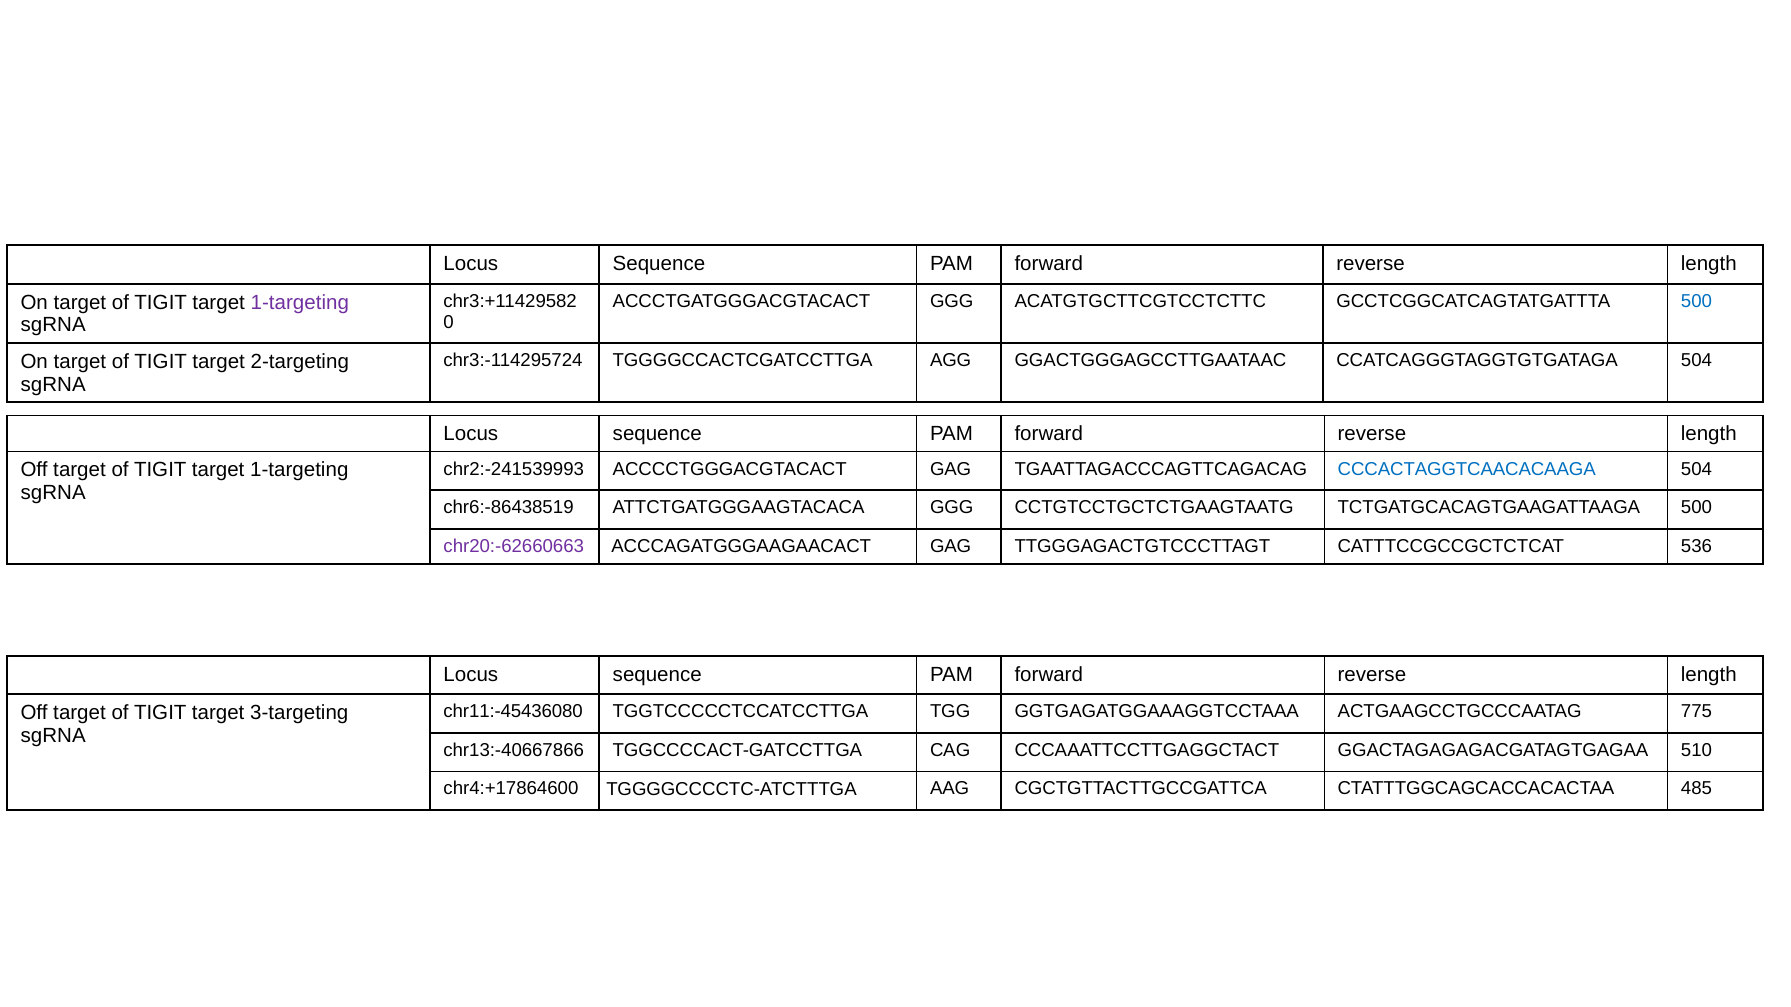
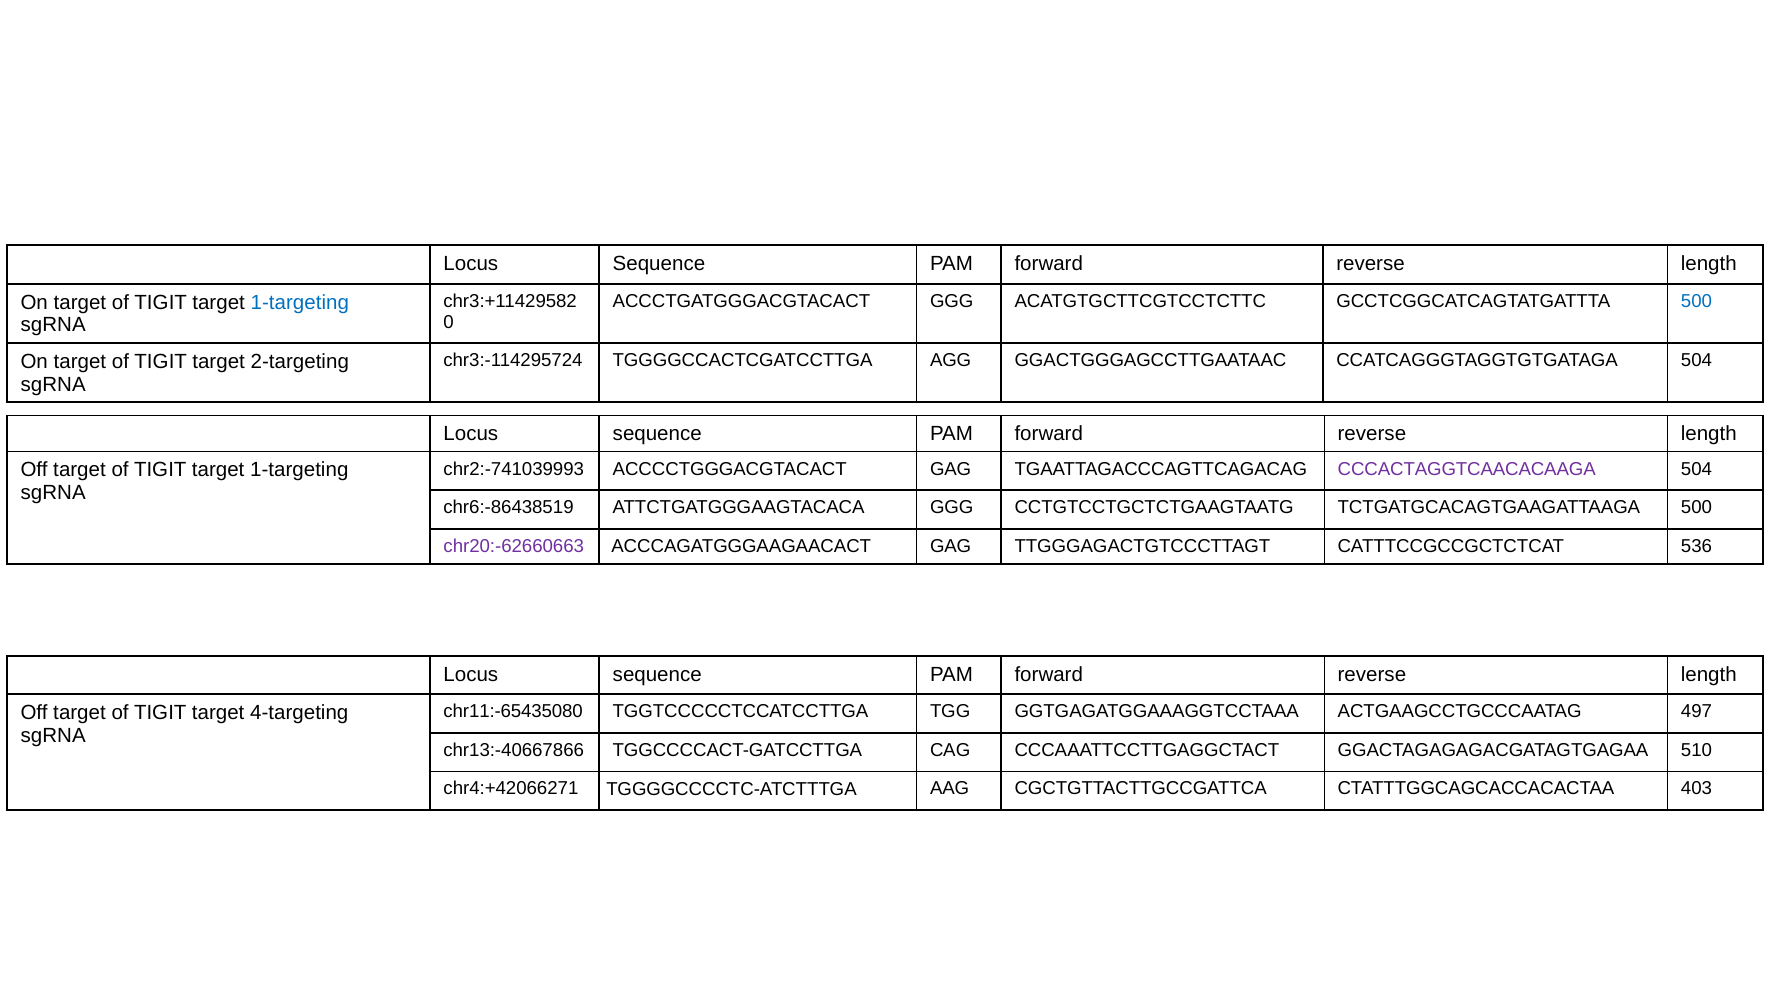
1-targeting colour: purple -> blue (300, 302)
chr2:-241539993: chr2:-241539993 -> chr2:-741039993 (514, 469)
CCCACTAGGTCAACACAAGA colour: blue -> purple (1467, 469)
chr11:-45436080: chr11:-45436080 -> chr11:-65435080 (513, 712)
775: 775 -> 497 (1696, 712)
3-targeting: 3-targeting -> 4-targeting (299, 713)
chr4:+17864600: chr4:+17864600 -> chr4:+42066271 (511, 789)
485: 485 -> 403 (1696, 789)
